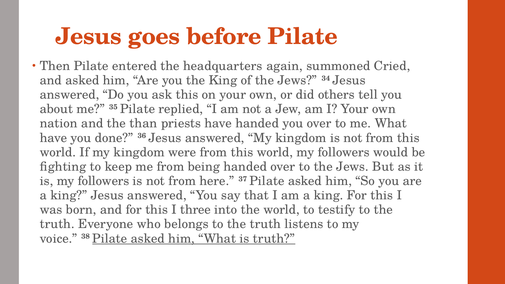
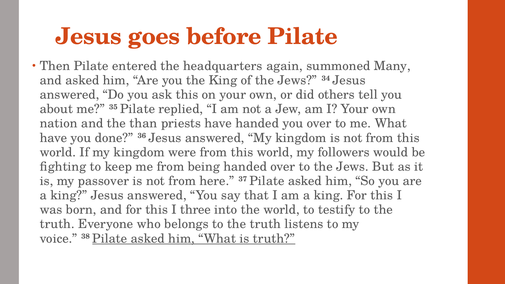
Cried: Cried -> Many (392, 66)
is my followers: followers -> passover (103, 181)
